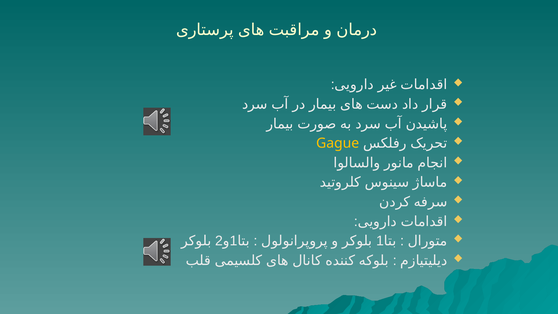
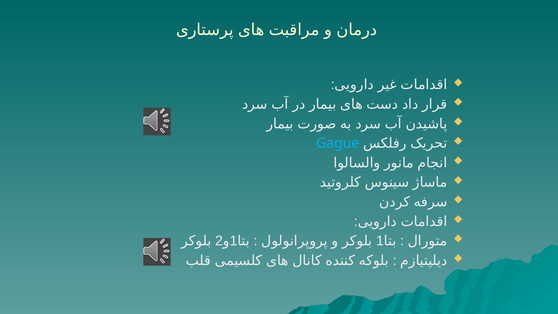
Gague colour: yellow -> light blue (338, 143)
